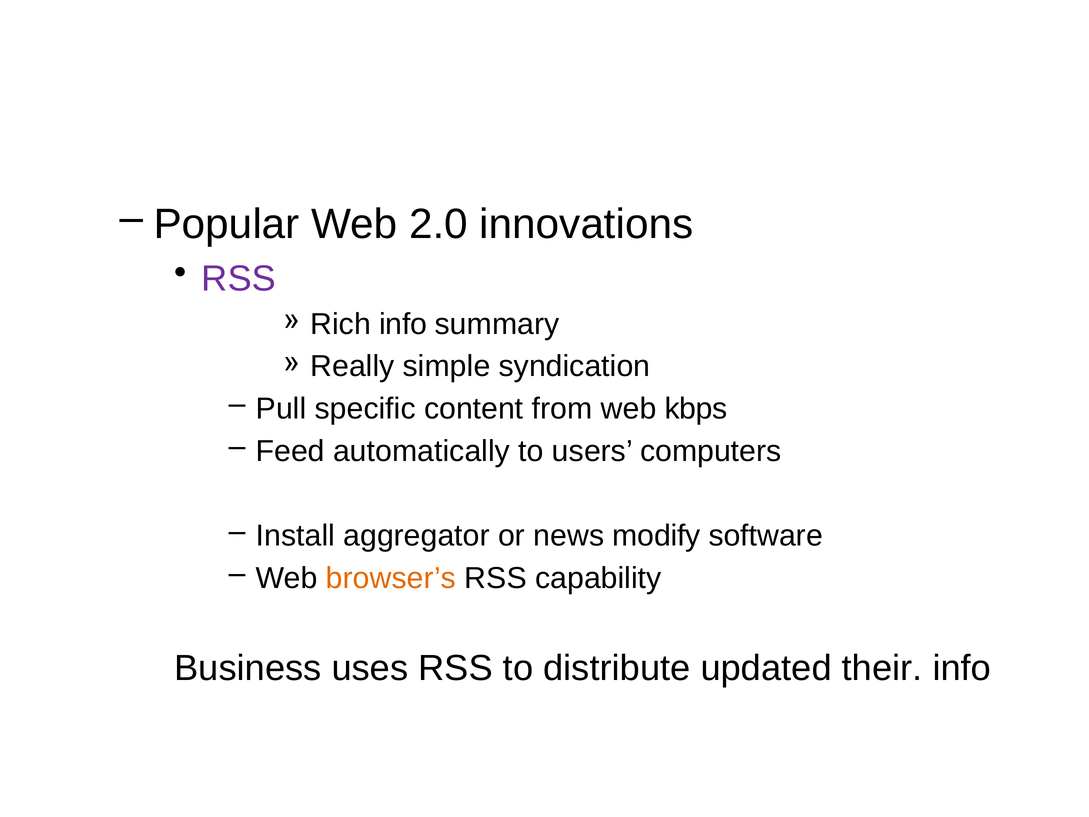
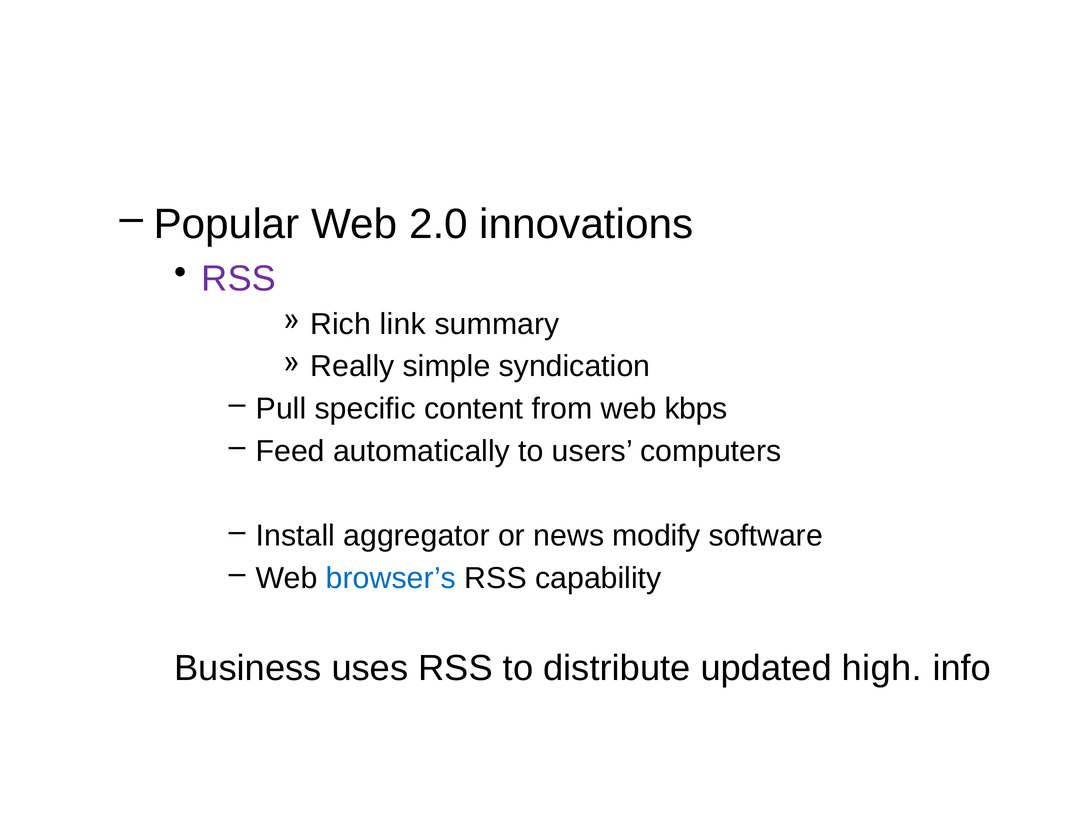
Rich info: info -> link (403, 324)
browser’s colour: orange -> blue (391, 578)
their: their -> high (882, 668)
